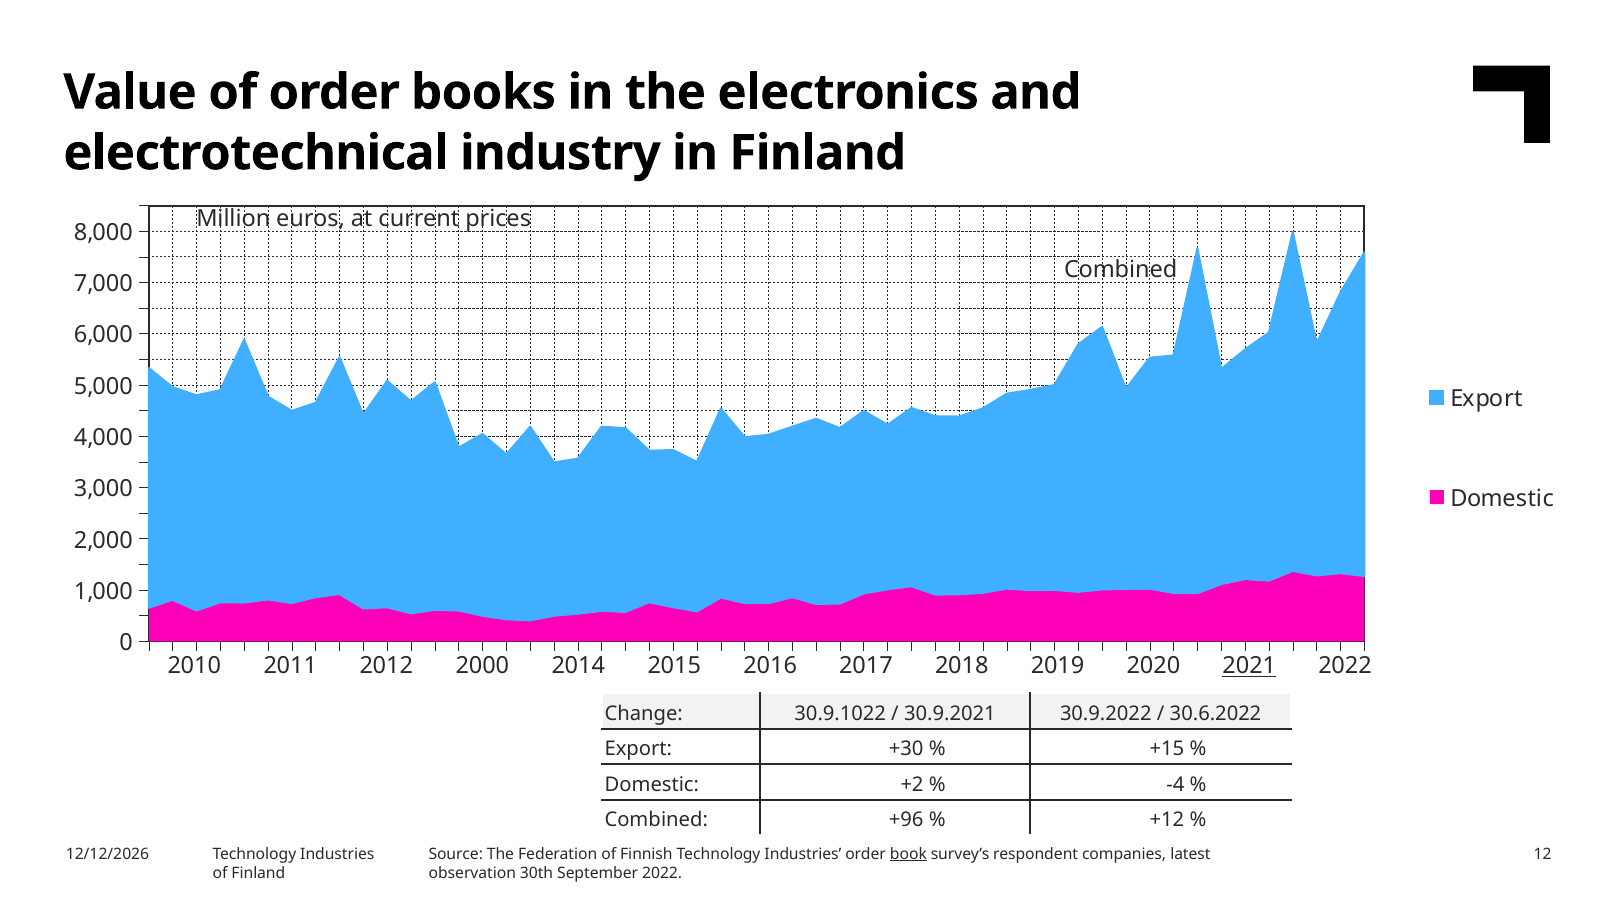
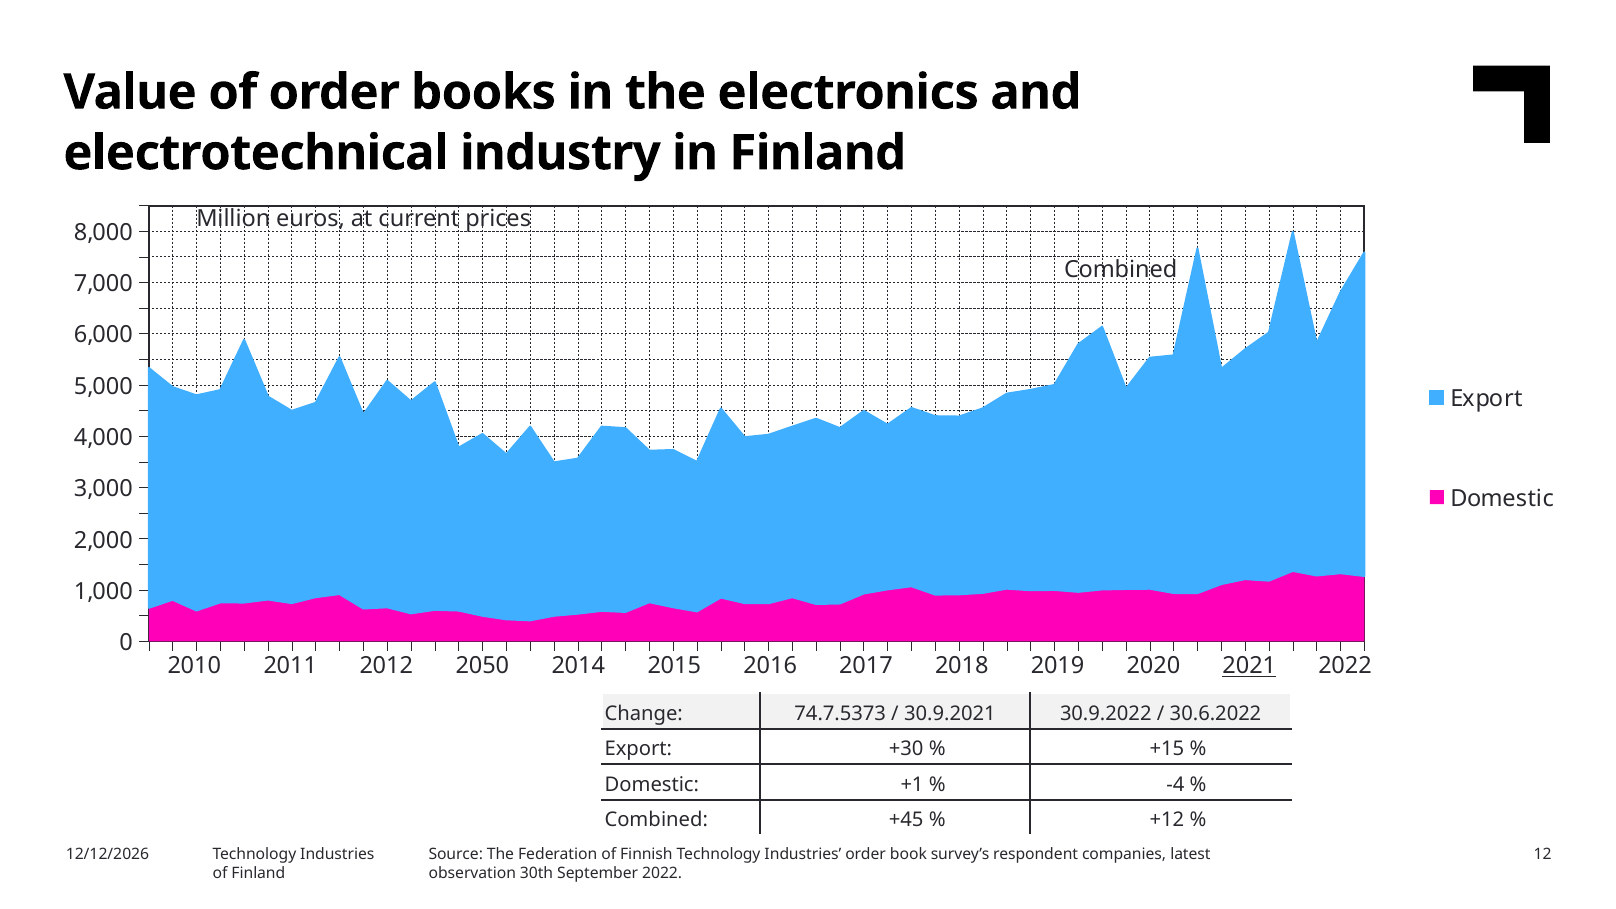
2000: 2000 -> 2050 (482, 666)
30.9.1022: 30.9.1022 -> 74.7.5373 (840, 714)
+2: +2 -> +1 (912, 785)
+96: +96 -> +45 (906, 820)
book underline: present -> none (908, 854)
